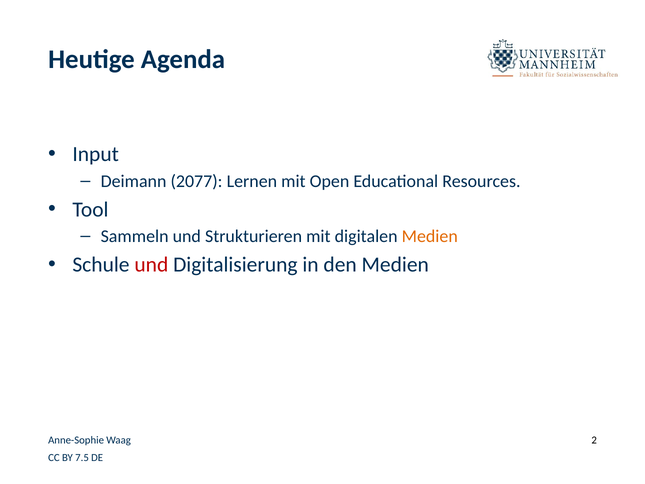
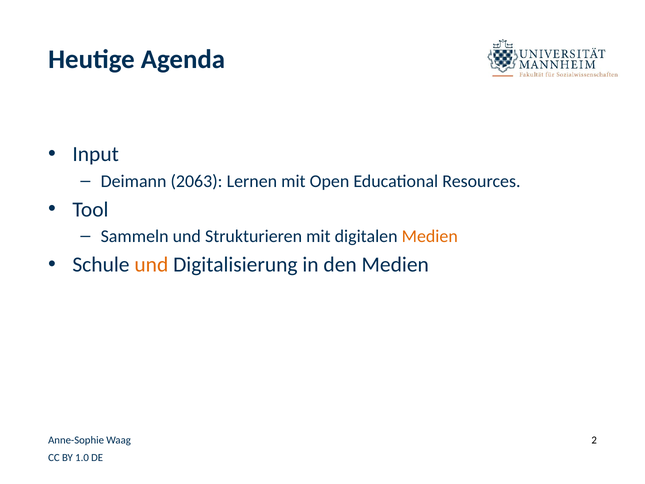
2077: 2077 -> 2063 (197, 181)
und colour: red -> orange (151, 265)
7.5: 7.5 -> 1.0 (82, 458)
